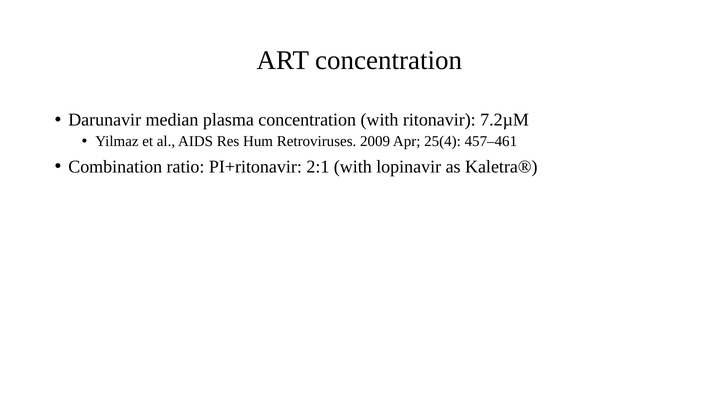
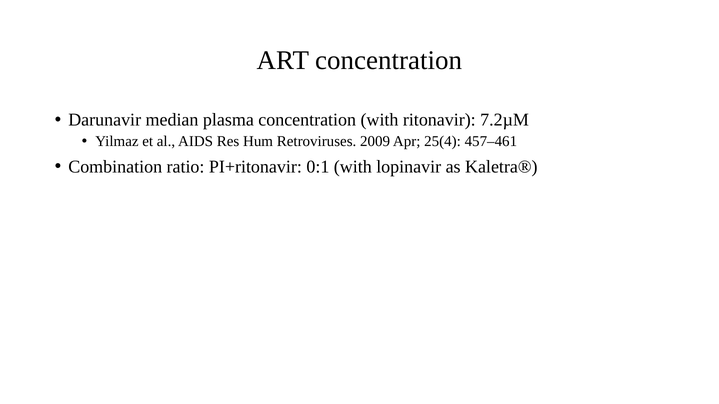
2:1: 2:1 -> 0:1 (318, 167)
